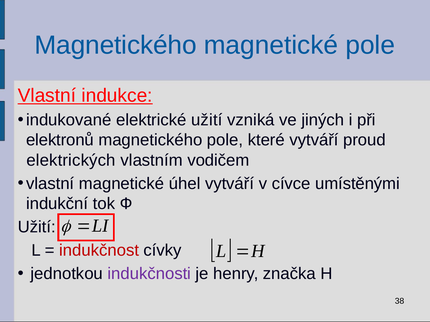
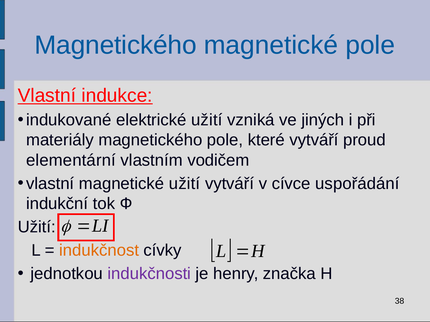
elektronů: elektronů -> materiály (60, 140)
elektrických: elektrických -> elementární (71, 160)
magnetické úhel: úhel -> užití (185, 184)
umístěnými: umístěnými -> uspořádání (357, 184)
indukčnost colour: red -> orange (99, 251)
